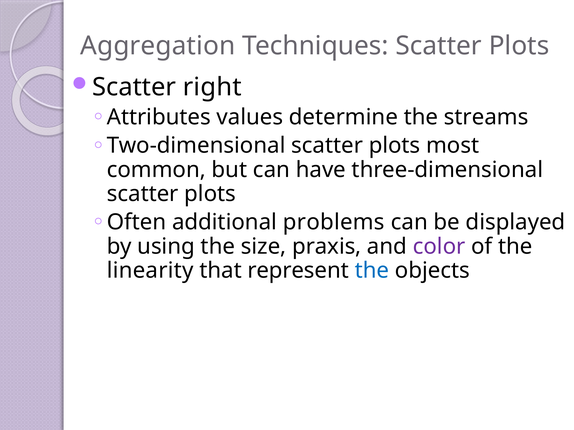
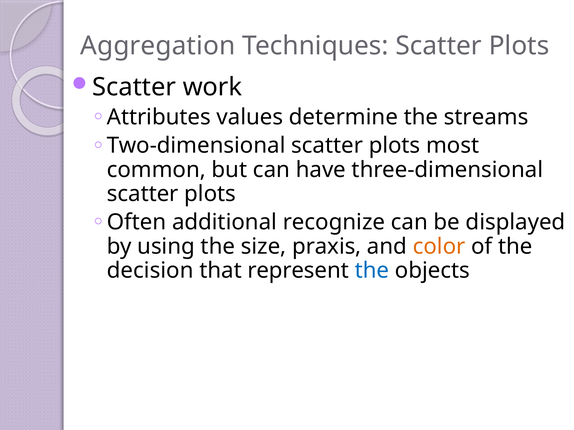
right: right -> work (212, 87)
problems: problems -> recognize (334, 223)
color colour: purple -> orange (439, 247)
linearity: linearity -> decision (150, 271)
